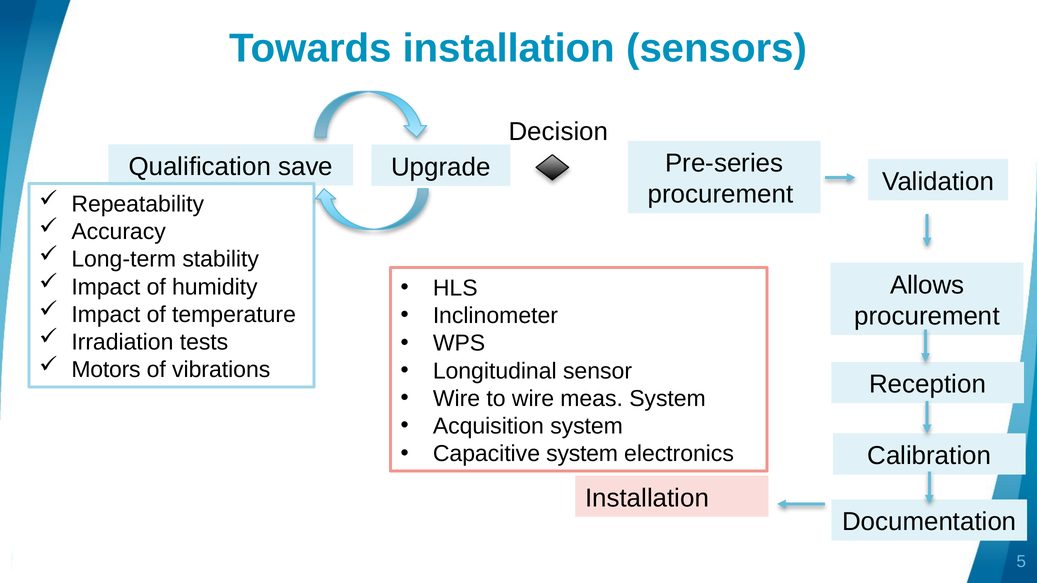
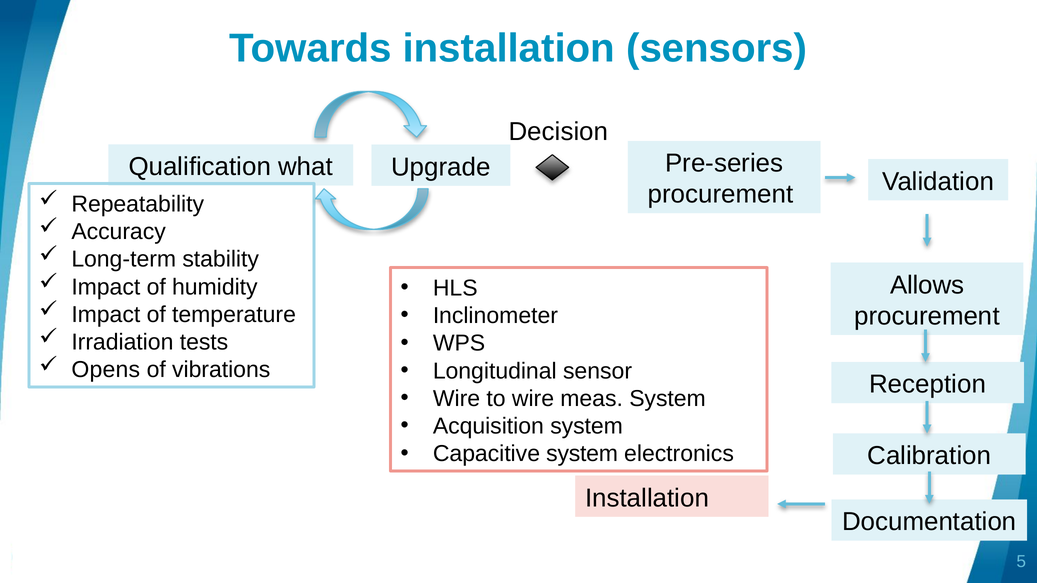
save: save -> what (306, 167)
Motors: Motors -> Opens (106, 370)
